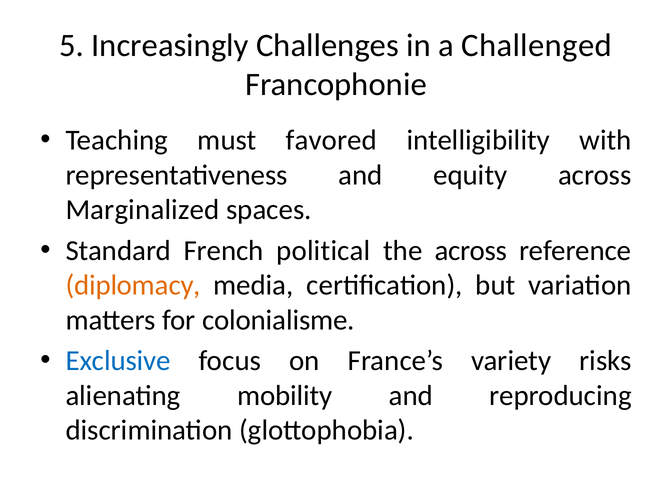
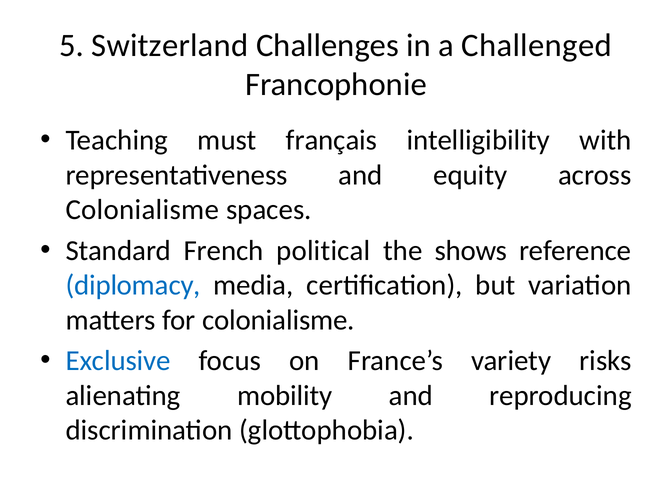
Increasingly: Increasingly -> Switzerland (170, 45)
favored: favored -> français (332, 140)
Marginalized: Marginalized -> Colonialisme (142, 210)
the across: across -> shows (471, 251)
diplomacy colour: orange -> blue (133, 285)
